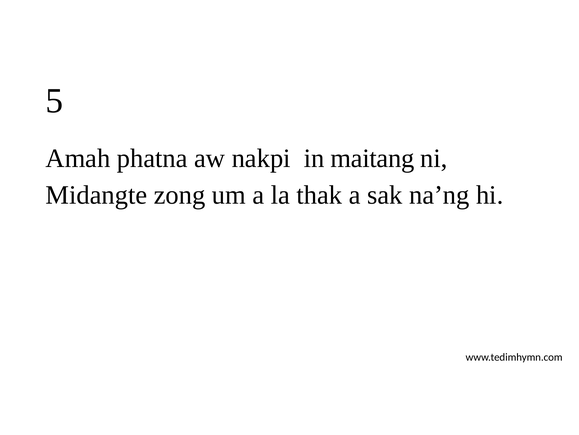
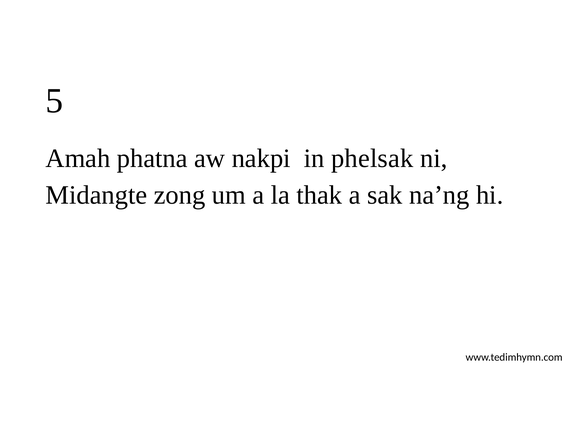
maitang: maitang -> phelsak (372, 158)
